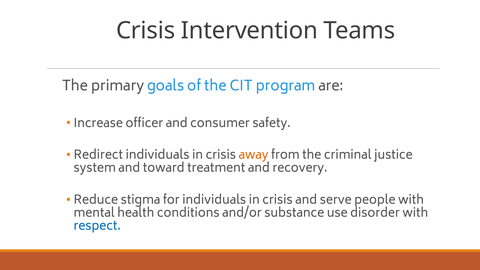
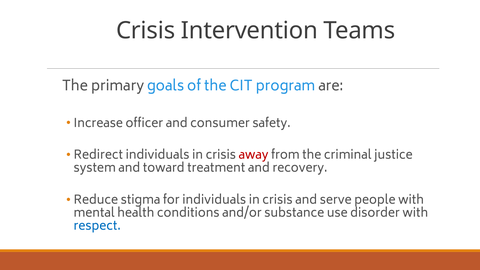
away colour: orange -> red (254, 155)
